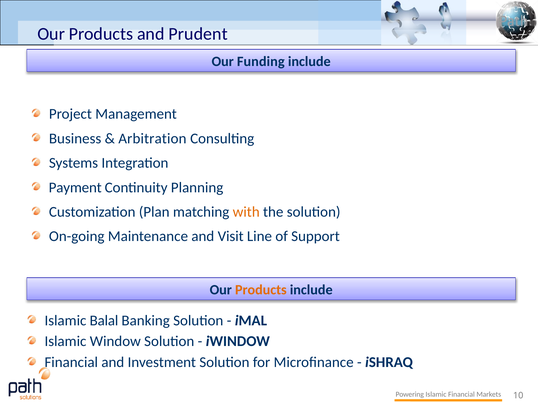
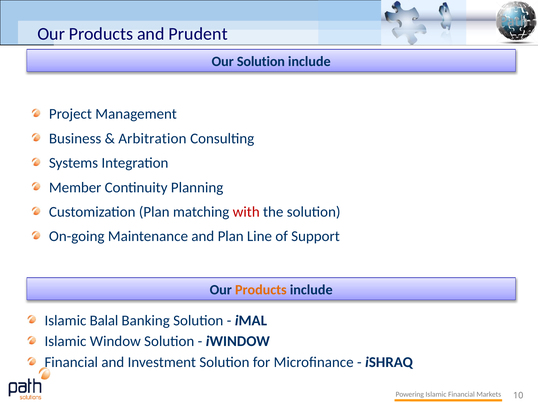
Our Funding: Funding -> Solution (261, 61)
Payment: Payment -> Member (75, 188)
with colour: orange -> red (246, 212)
and Visit: Visit -> Plan (231, 237)
